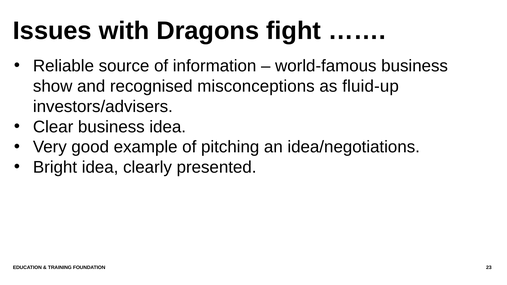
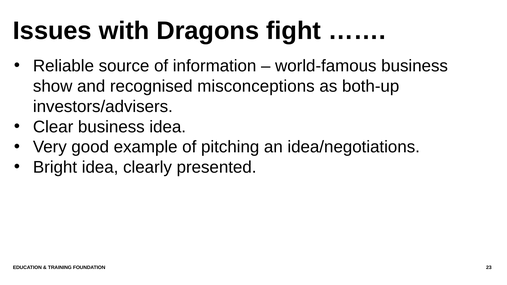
fluid-up: fluid-up -> both-up (371, 86)
